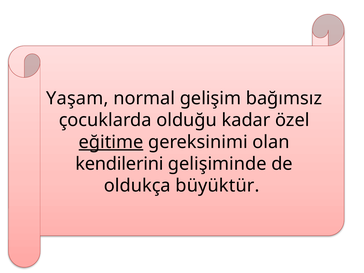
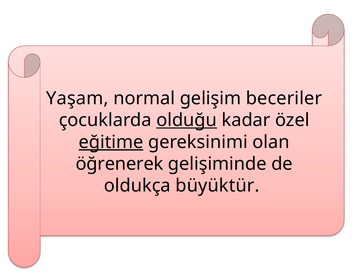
bağımsız: bağımsız -> beceriler (284, 98)
olduğu underline: none -> present (187, 120)
kendilerini: kendilerini -> öğrenerek (119, 164)
